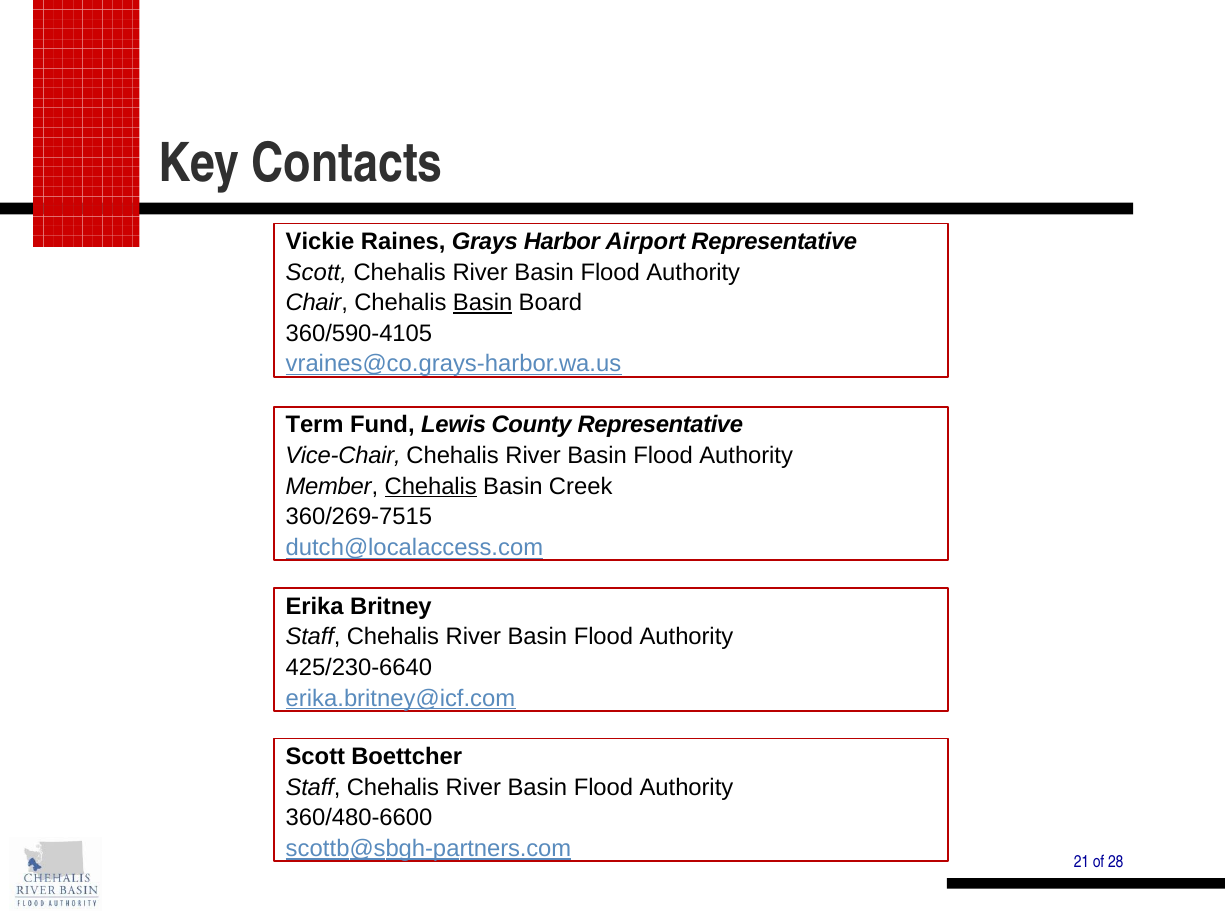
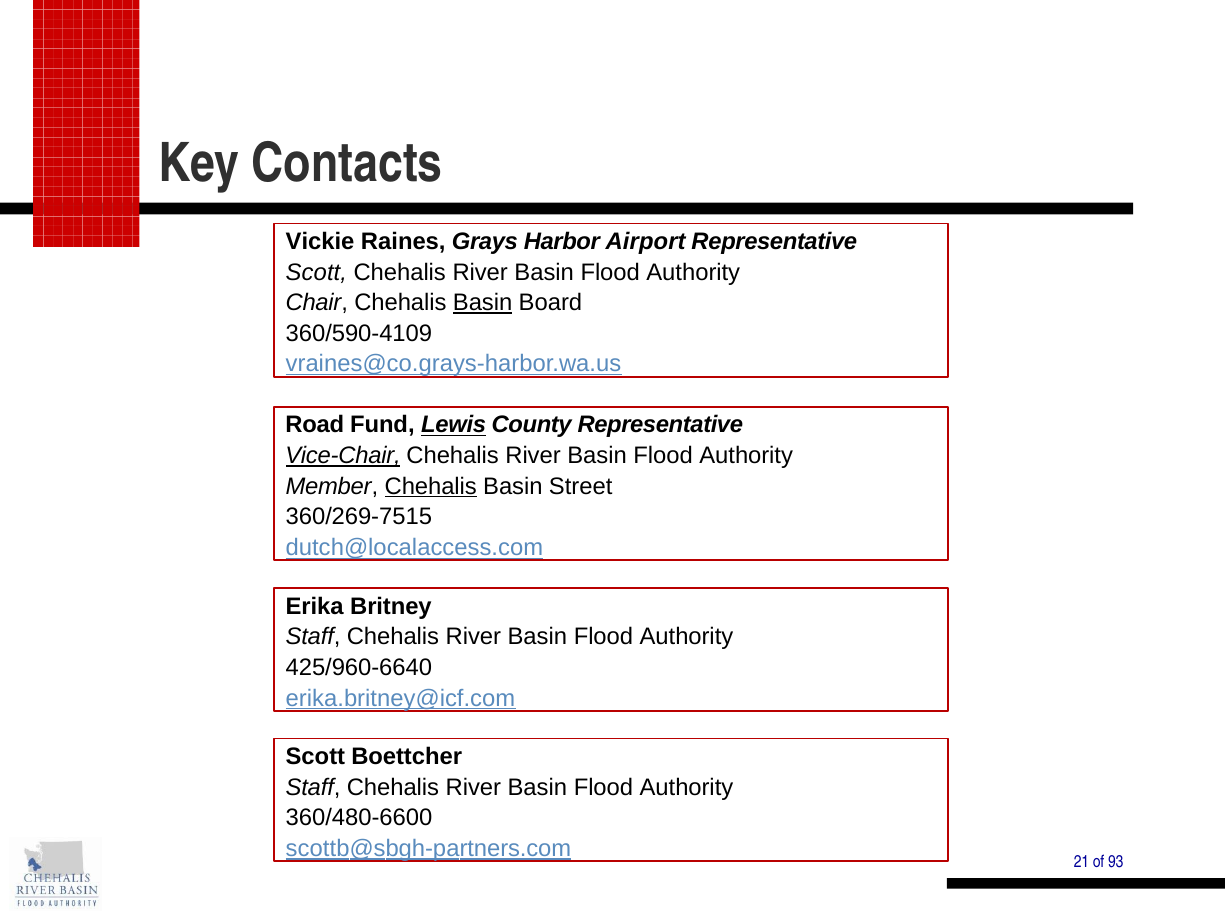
360/590-4105: 360/590-4105 -> 360/590-4109 (359, 333)
Term: Term -> Road (315, 425)
Lewis underline: none -> present (454, 425)
Vice-Chair underline: none -> present (343, 456)
Creek: Creek -> Street (581, 486)
425/230-6640: 425/230-6640 -> 425/960-6640 (359, 667)
28: 28 -> 93 (1116, 862)
